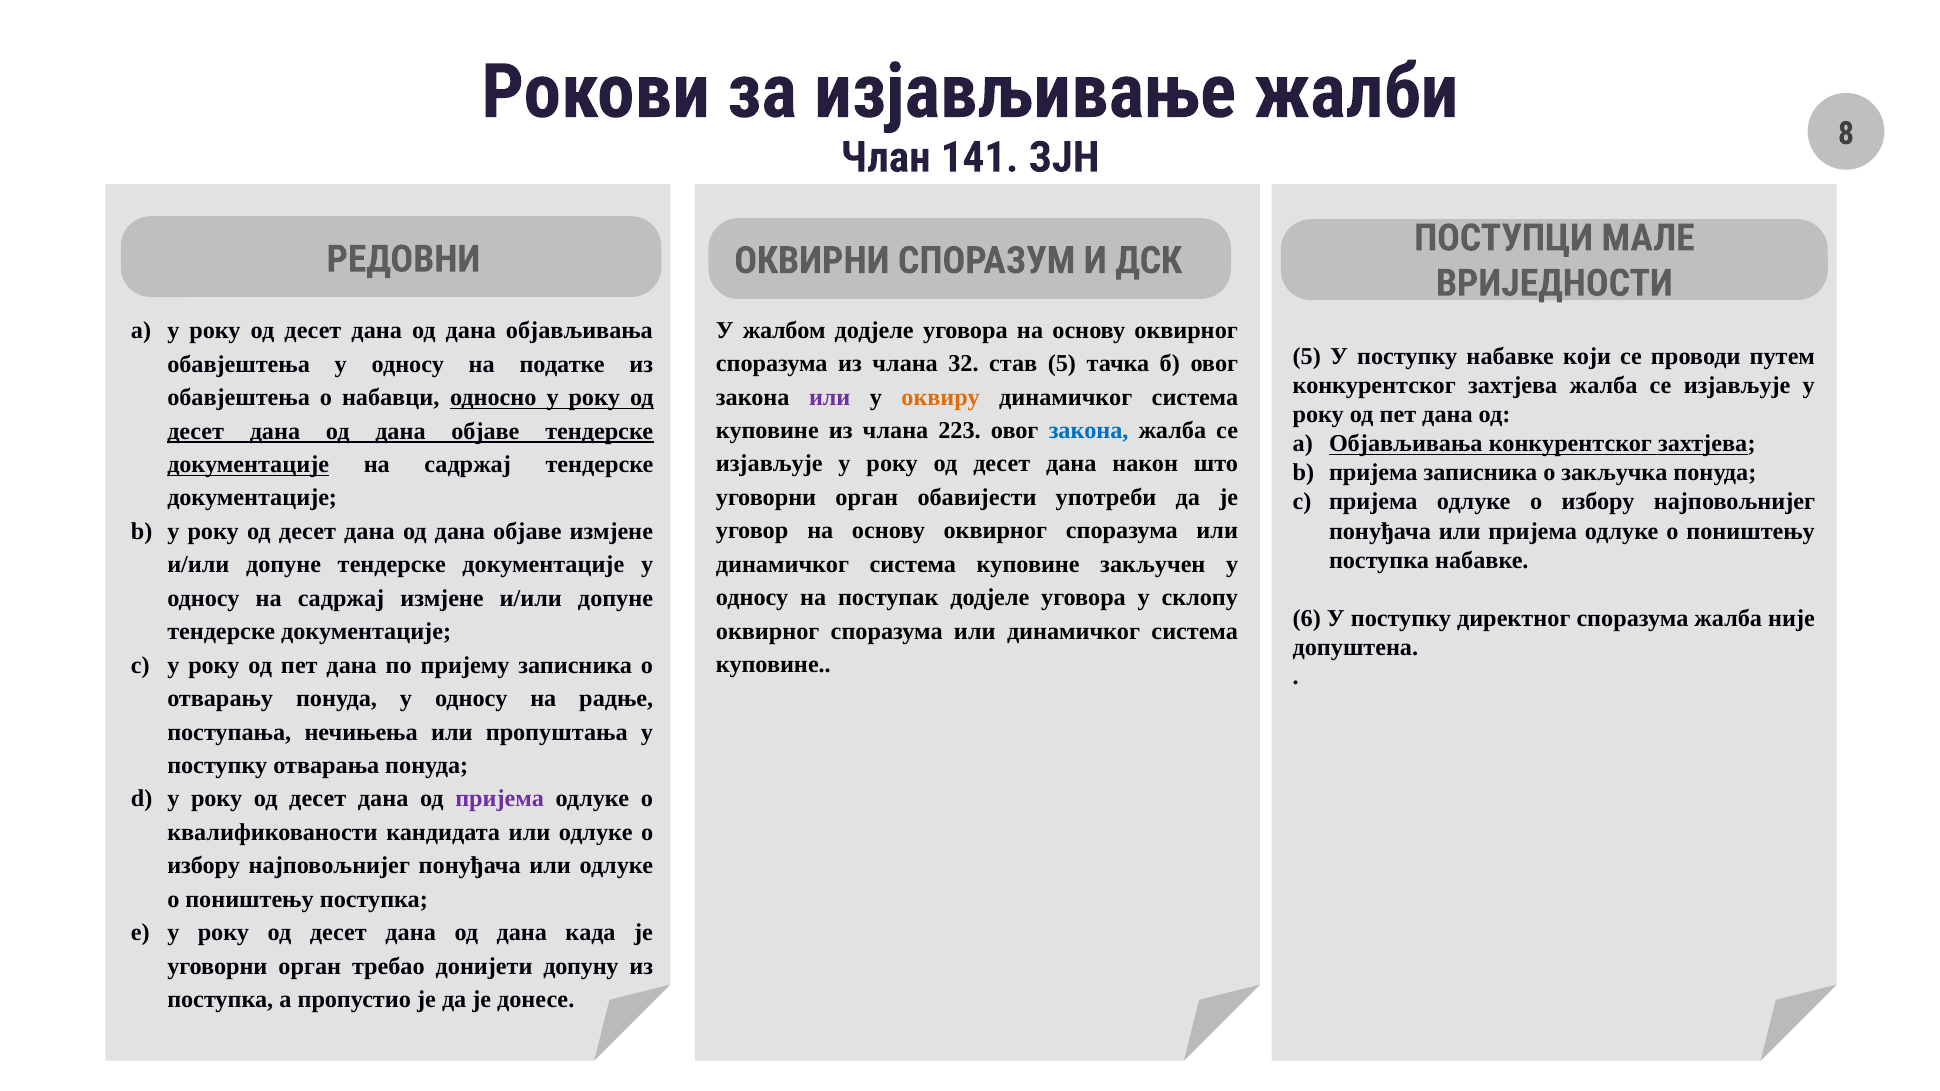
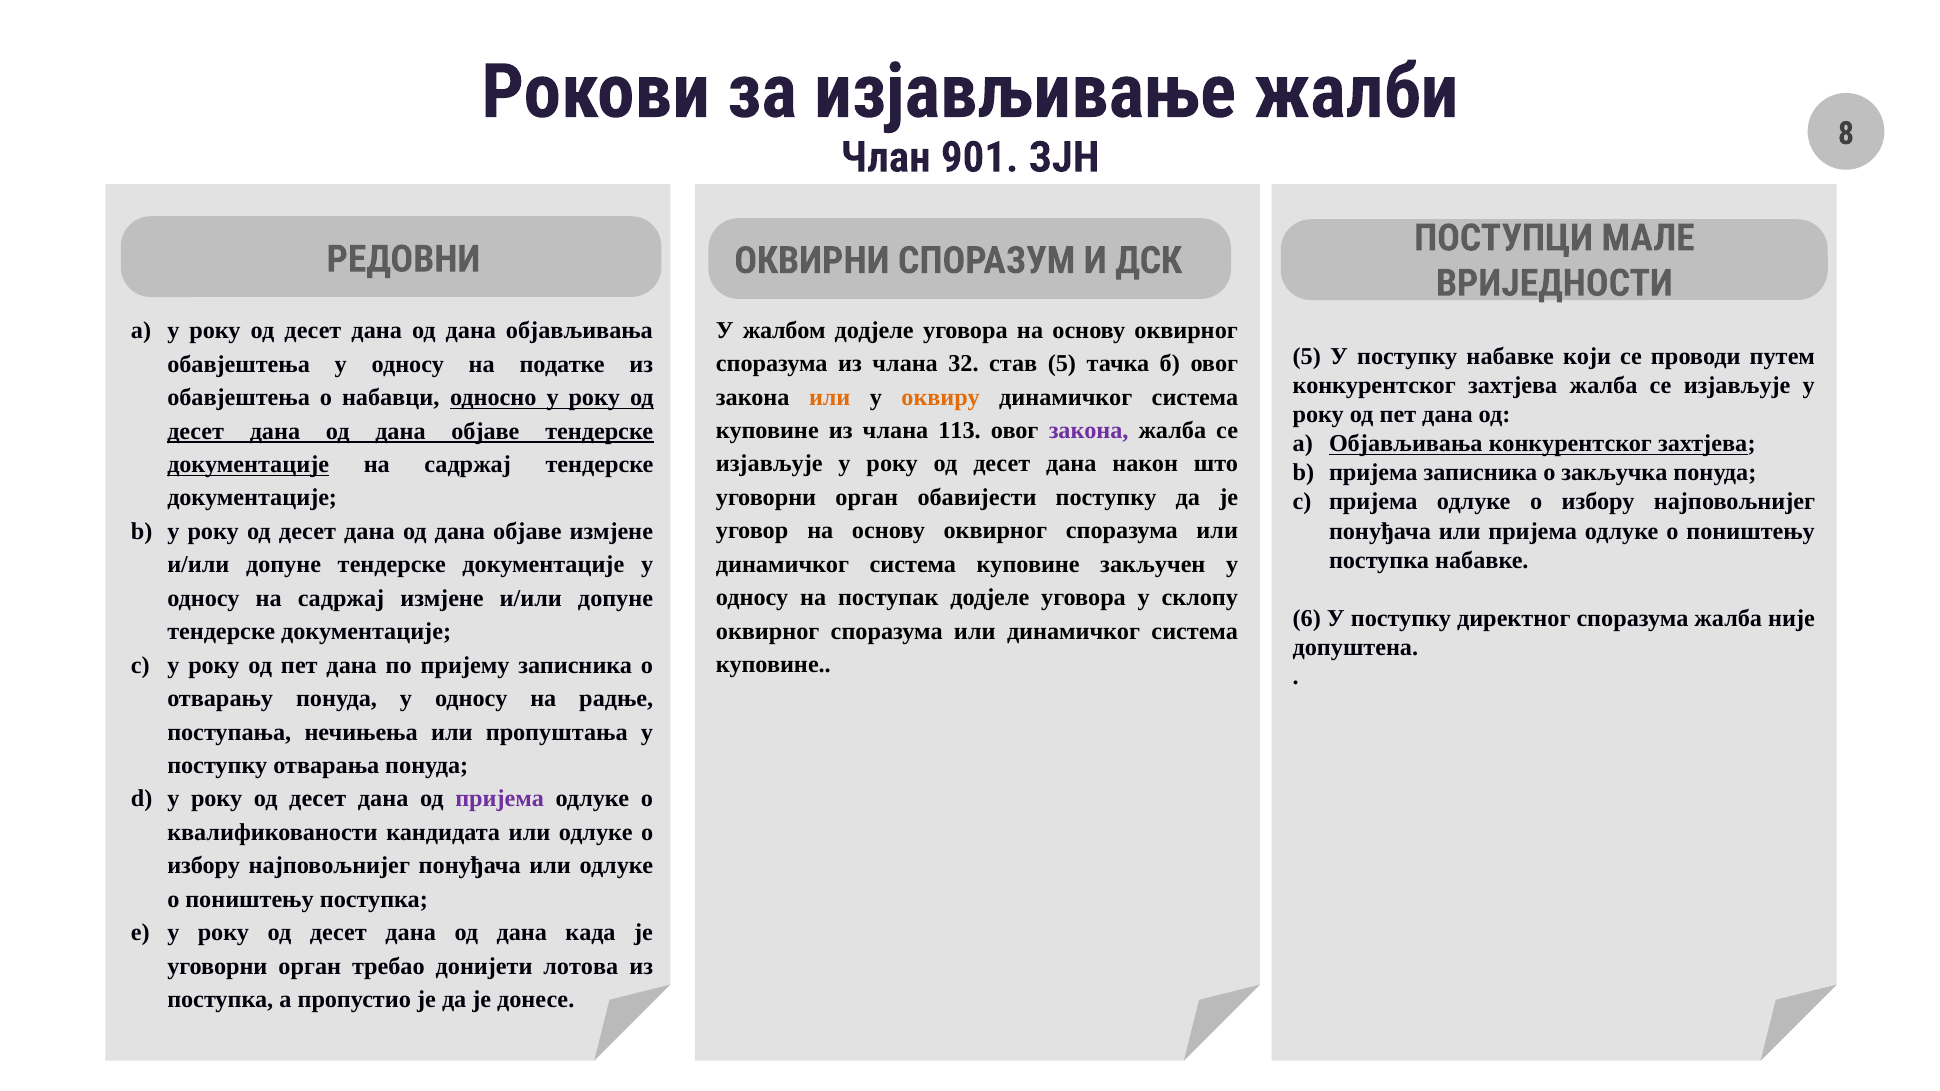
141: 141 -> 901 (980, 158)
или colour: purple -> orange (830, 397)
223: 223 -> 113 (960, 431)
закона colour: blue -> purple (1089, 431)
обавијести употреби: употреби -> поступку (1106, 498)
допуну: допуну -> лотова (581, 966)
